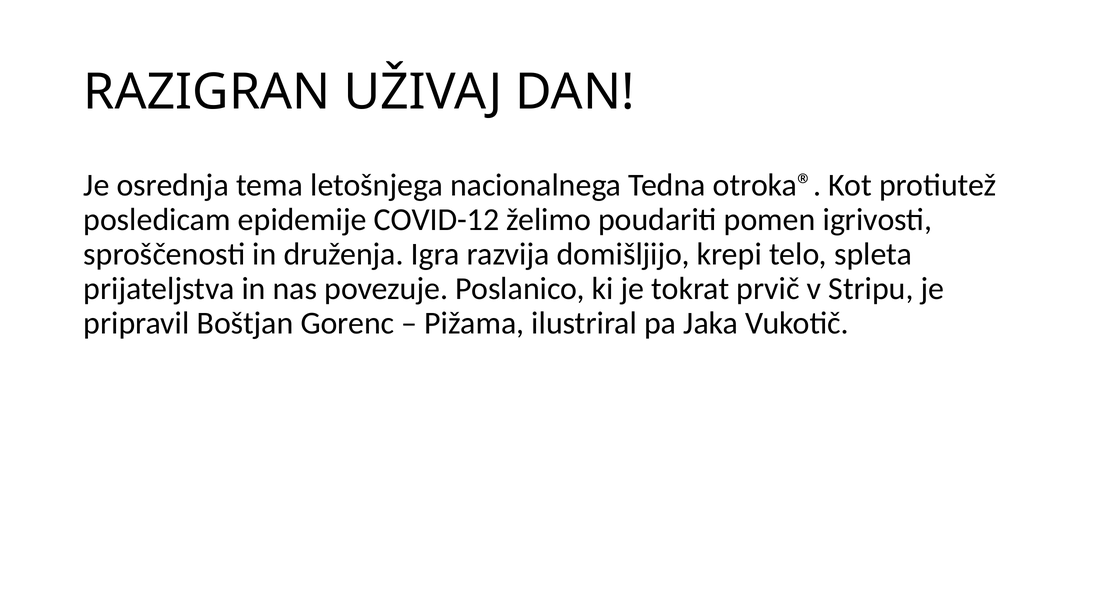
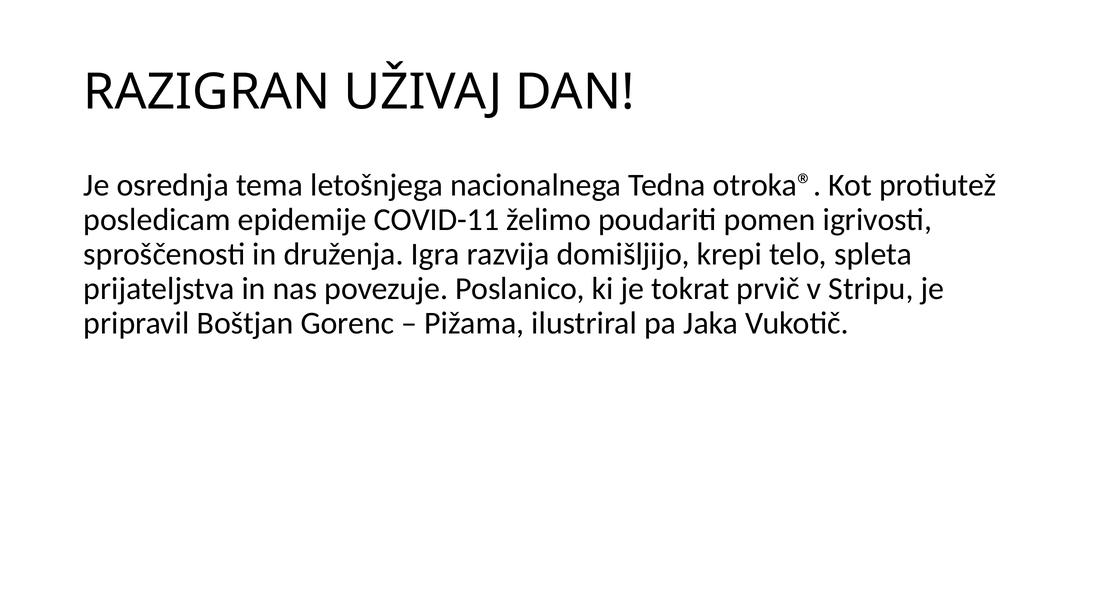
COVID-12: COVID-12 -> COVID-11 (437, 220)
